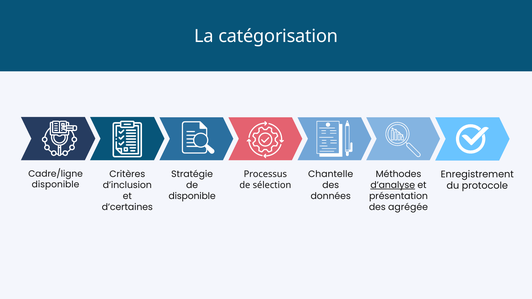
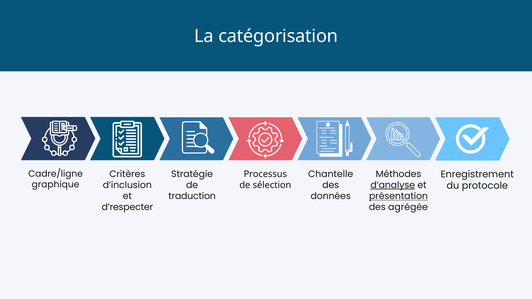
disponible: disponible -> graphique (56, 185)
disponible: disponible -> traduction (192, 196)
présentation underline: none -> present (398, 196)
d’certaines: d’certaines -> d’respecter (127, 207)
